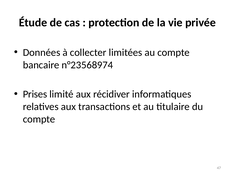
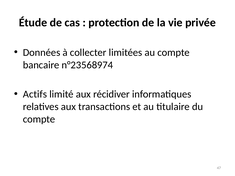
Prises: Prises -> Actifs (35, 94)
